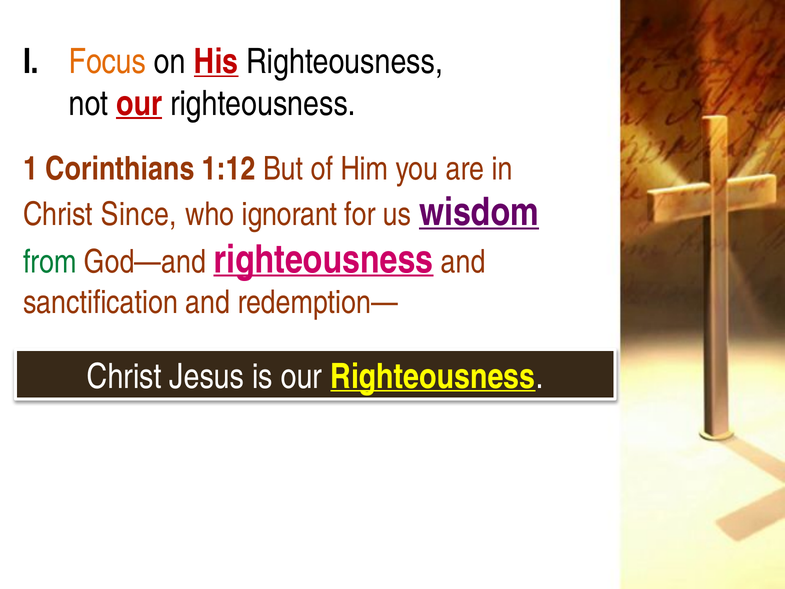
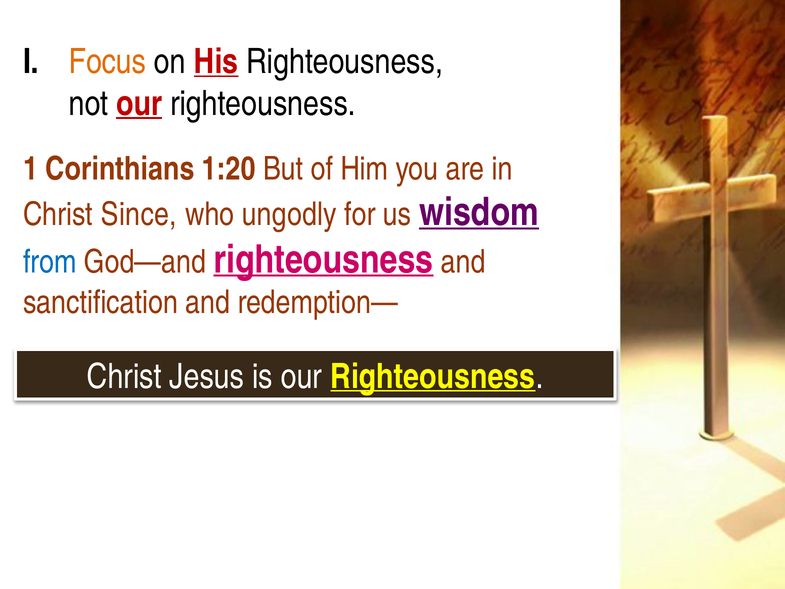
1:12: 1:12 -> 1:20 (229, 169)
ignorant: ignorant -> ungodly (289, 215)
from colour: green -> blue (50, 262)
